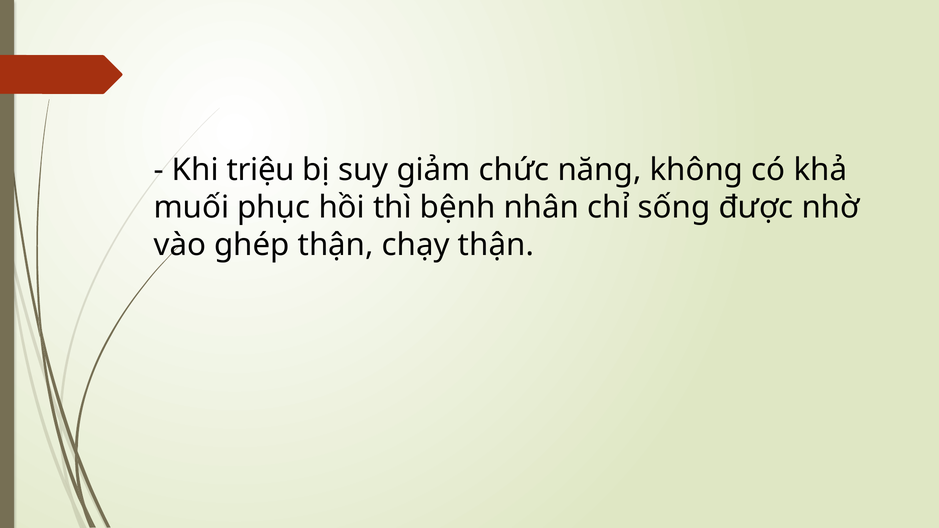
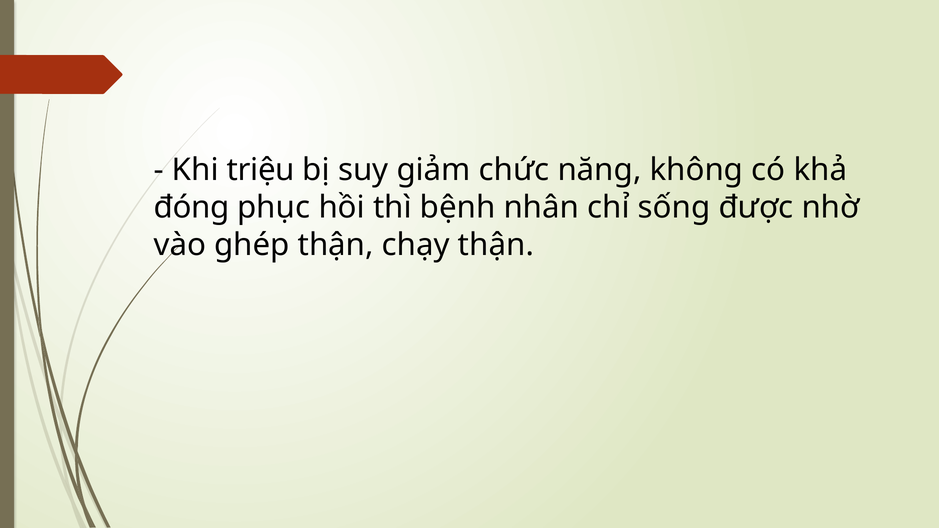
muối: muối -> đóng (191, 207)
